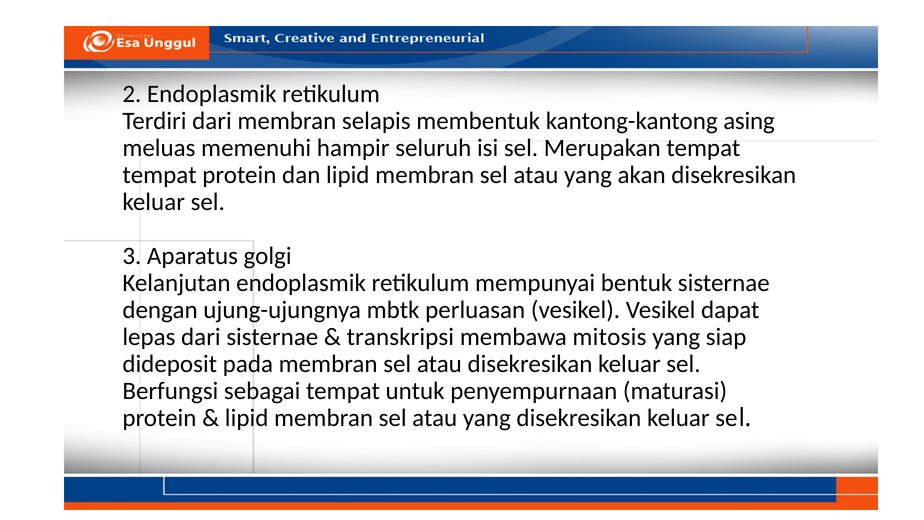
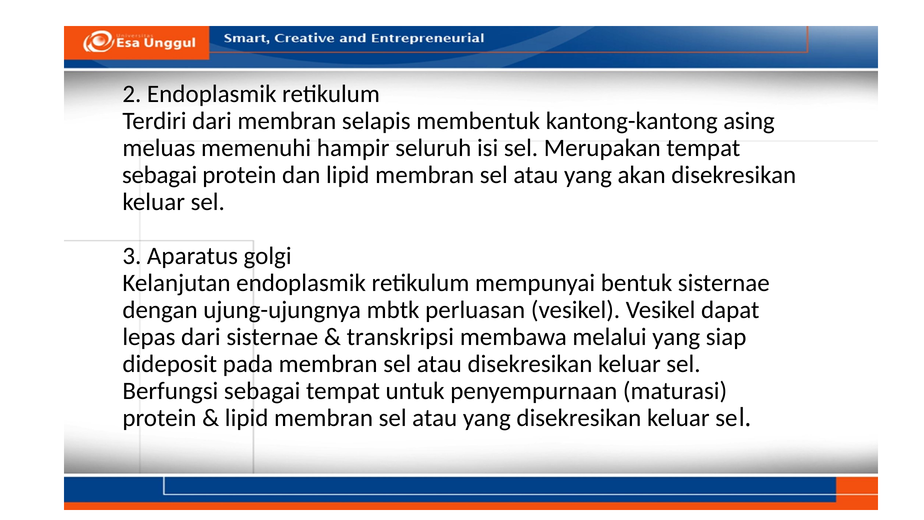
tempat: tempat -> sebagai (160, 175)
mitosis: mitosis -> melalui (610, 337)
